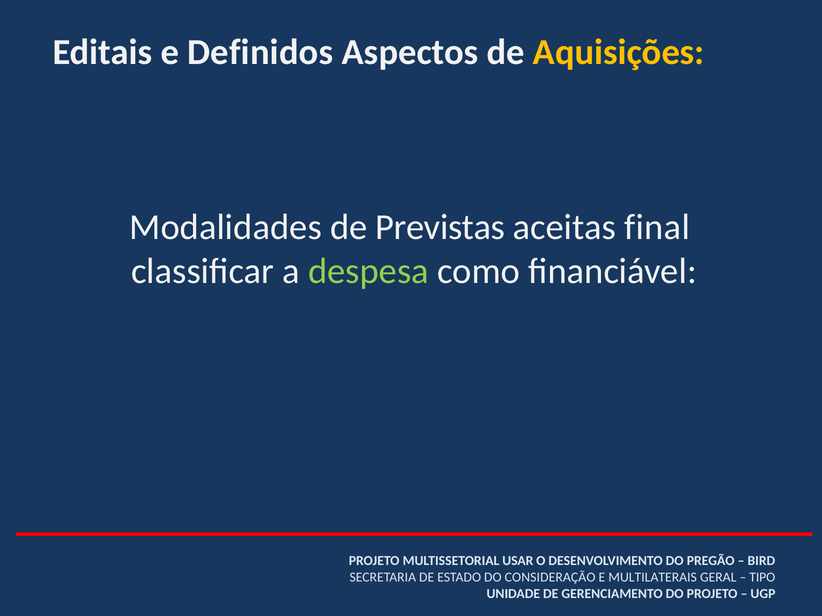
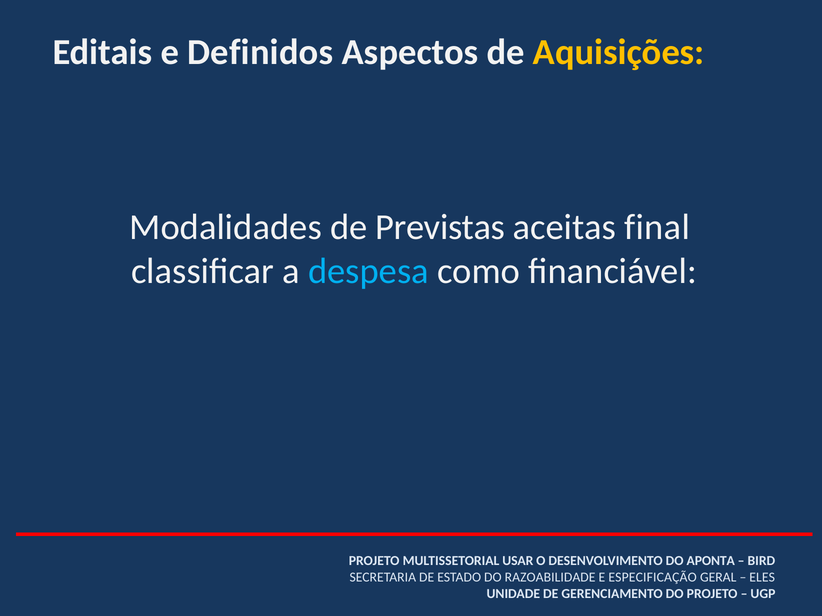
despesa colour: light green -> light blue (368, 271)
PREGÃO: PREGÃO -> APONTA (711, 561)
CONSIDERAÇÃO: CONSIDERAÇÃO -> RAZOABILIDADE (550, 578)
MULTILATERAIS: MULTILATERAIS -> ESPECIFICAÇÃO (653, 578)
TIPO: TIPO -> ELES (762, 578)
